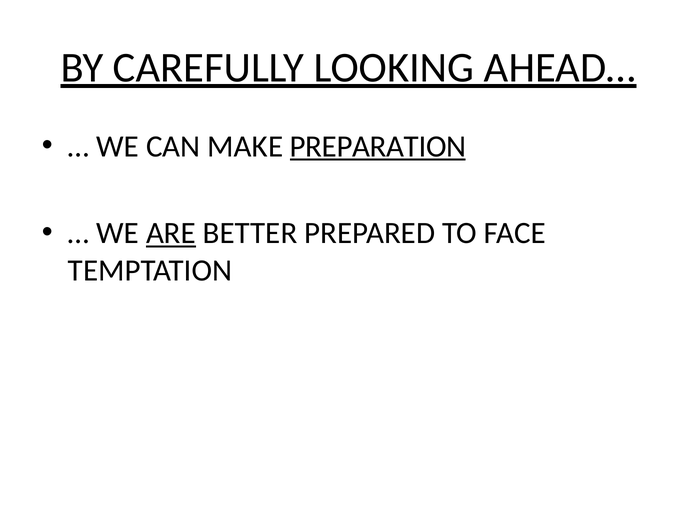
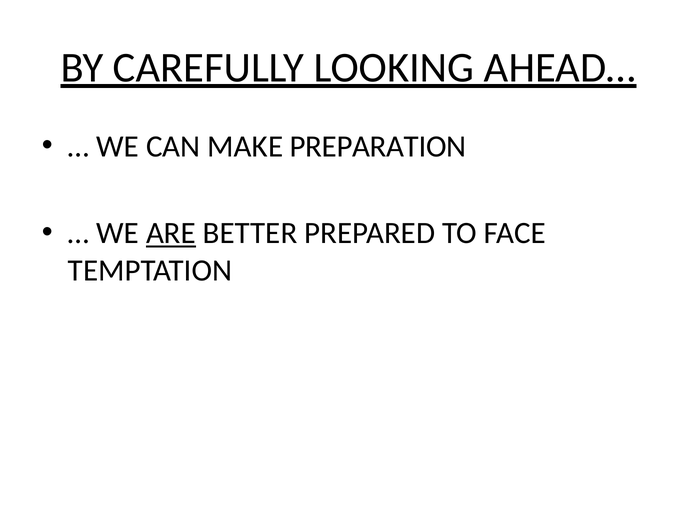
PREPARATION underline: present -> none (378, 146)
